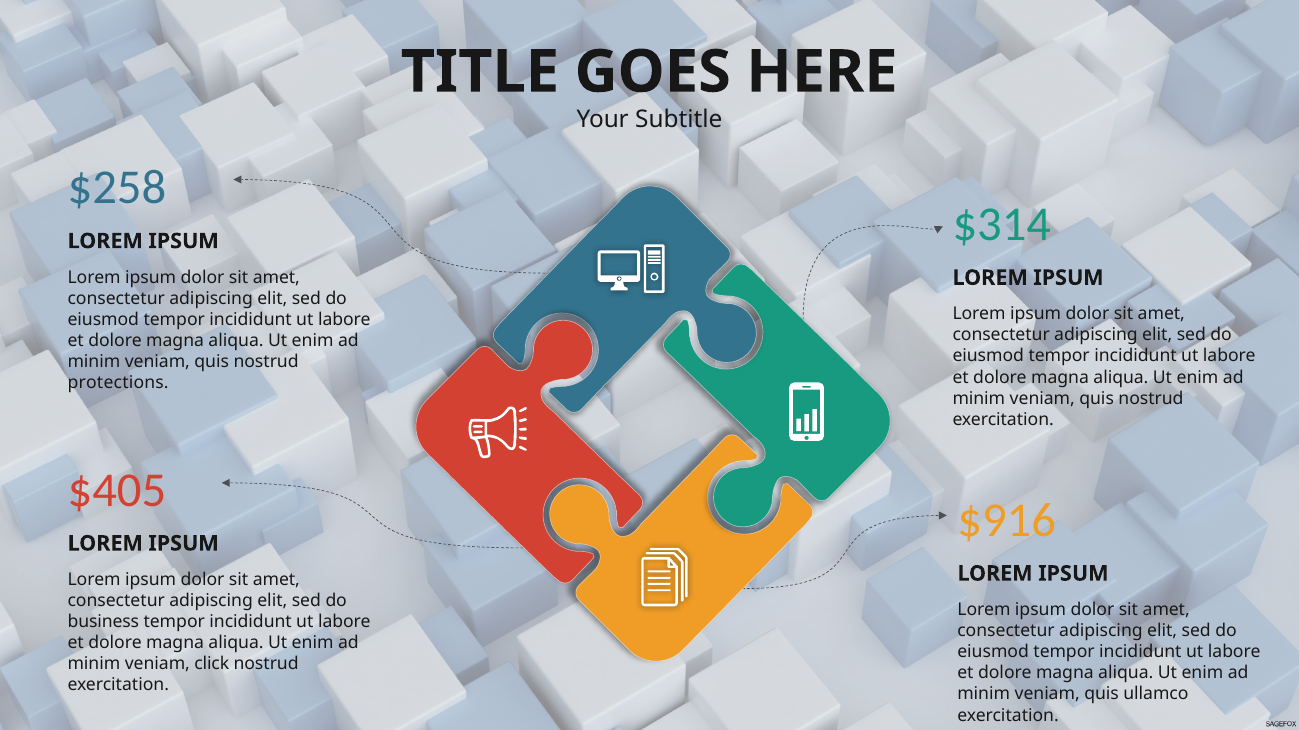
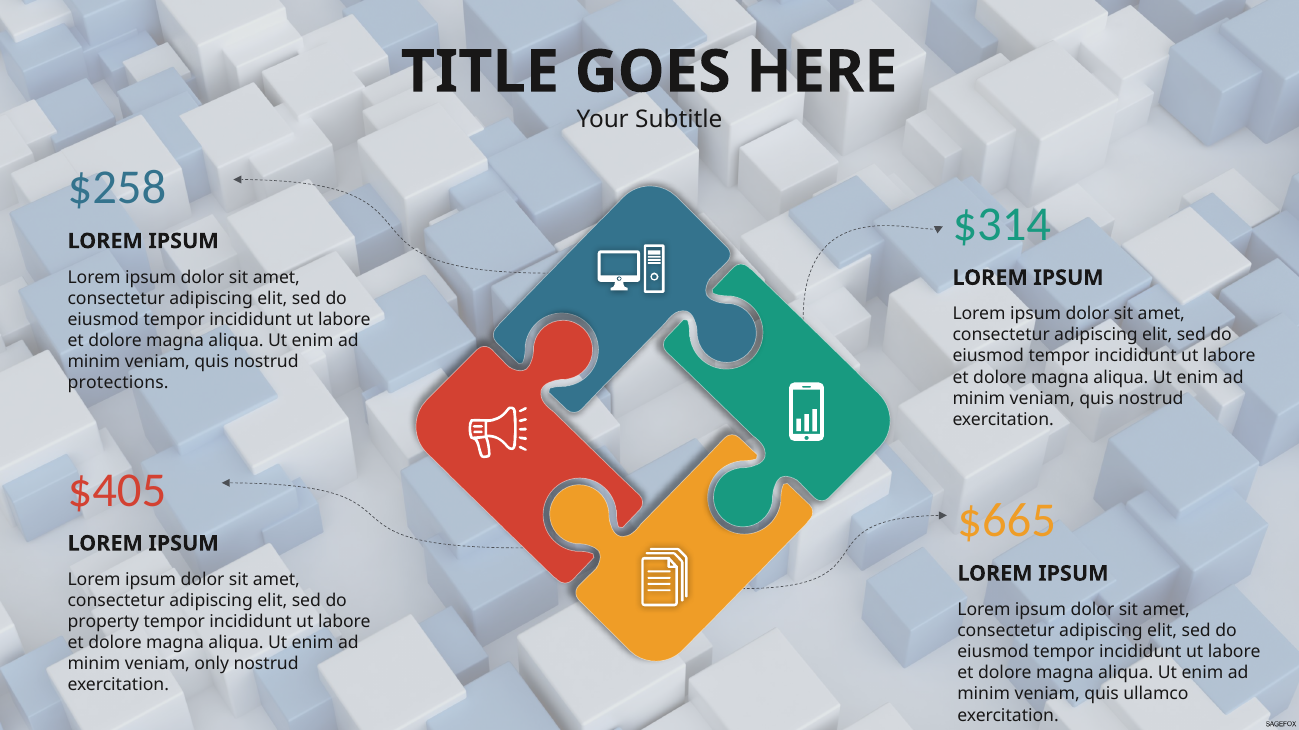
$916: $916 -> $665 (1007, 521)
business: business -> property (103, 622)
click: click -> only (212, 665)
